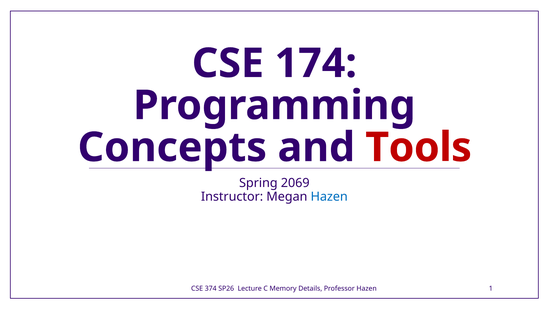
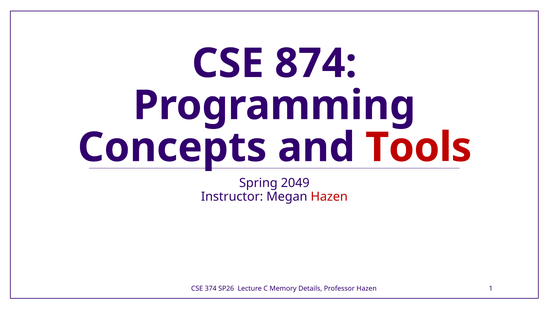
174: 174 -> 874 (316, 63)
2069: 2069 -> 2049 (295, 183)
Hazen colour: blue -> red (329, 197)
